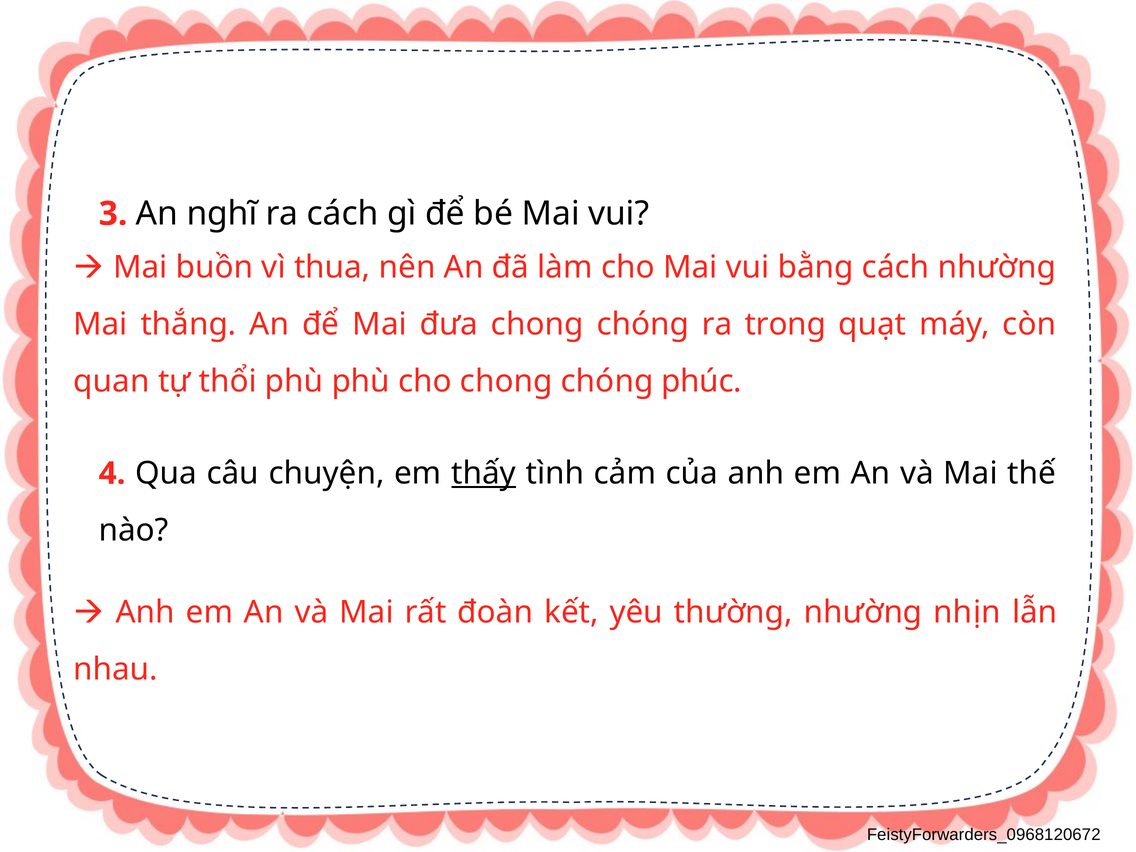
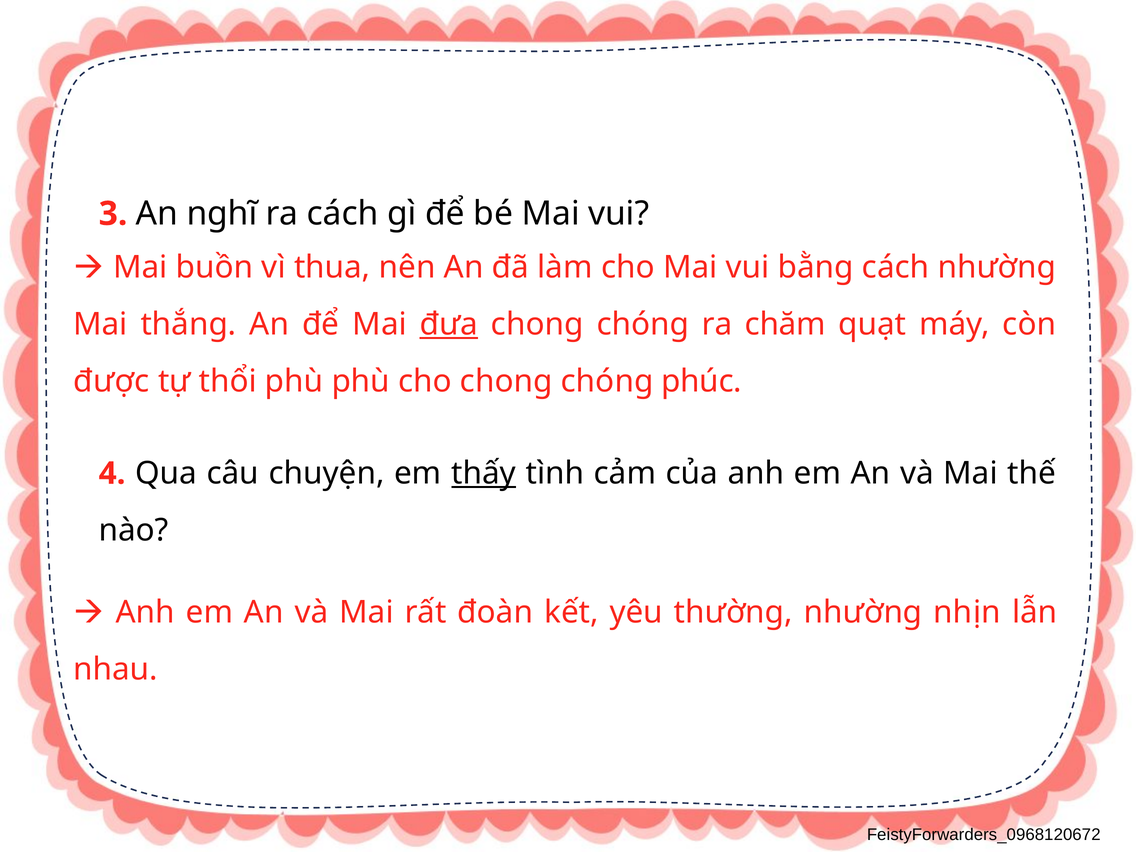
đưa underline: none -> present (449, 324)
trong: trong -> chăm (785, 324)
quan: quan -> được (111, 381)
